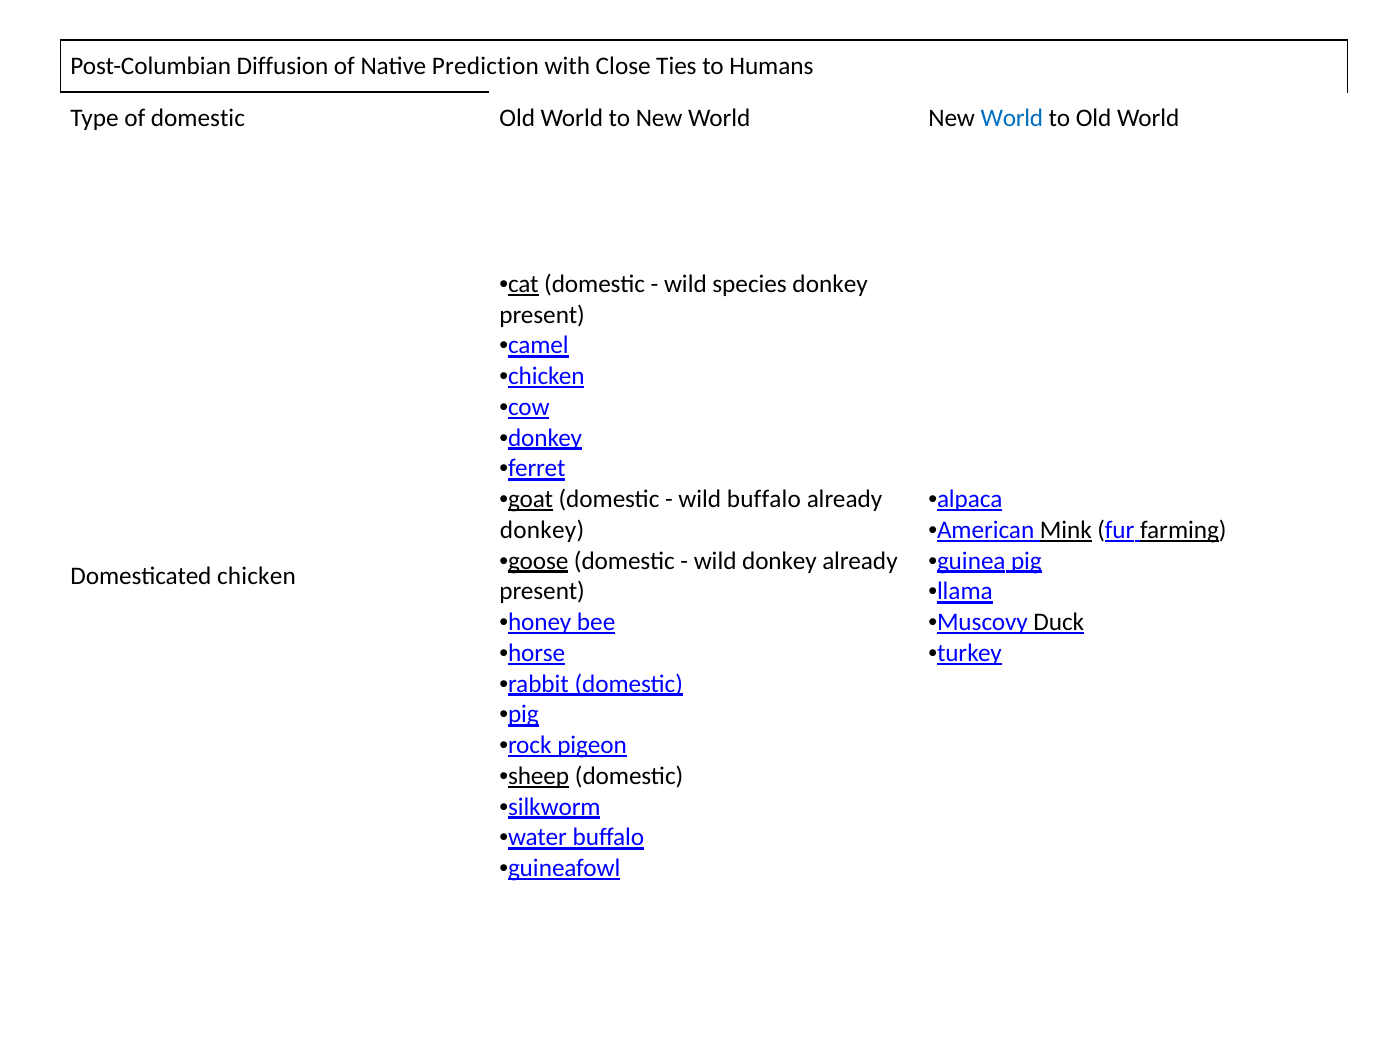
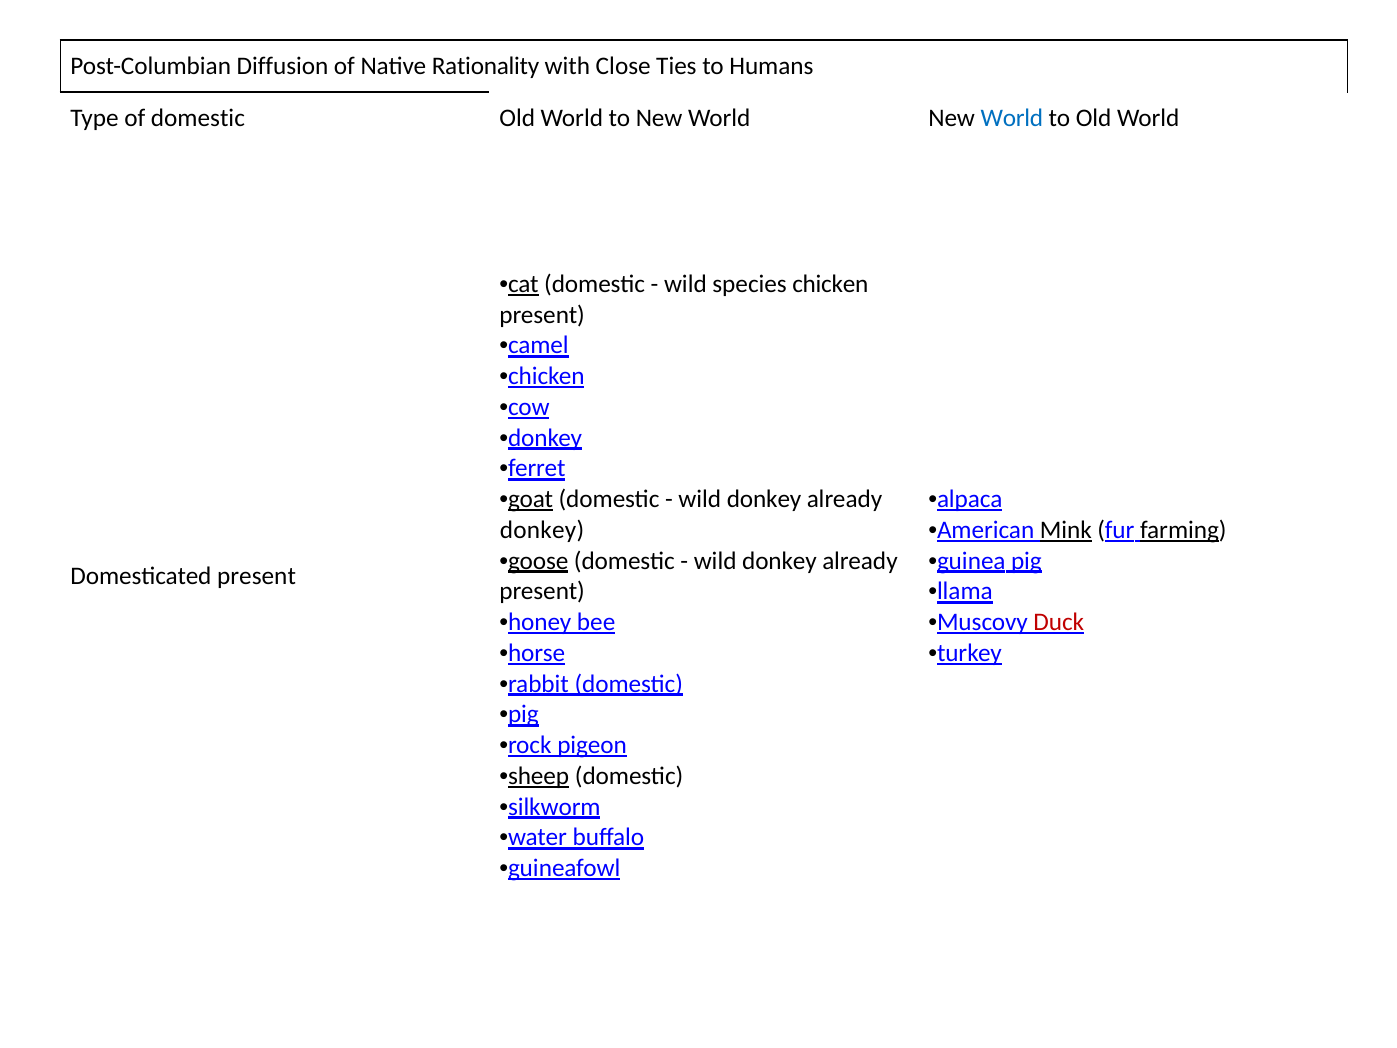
Prediction: Prediction -> Rationality (486, 66)
species donkey: donkey -> chicken (830, 284)
buffalo: buffalo -> donkey (764, 499)
Domesticated chicken: chicken -> present (257, 576)
Duck colour: black -> red (1059, 622)
